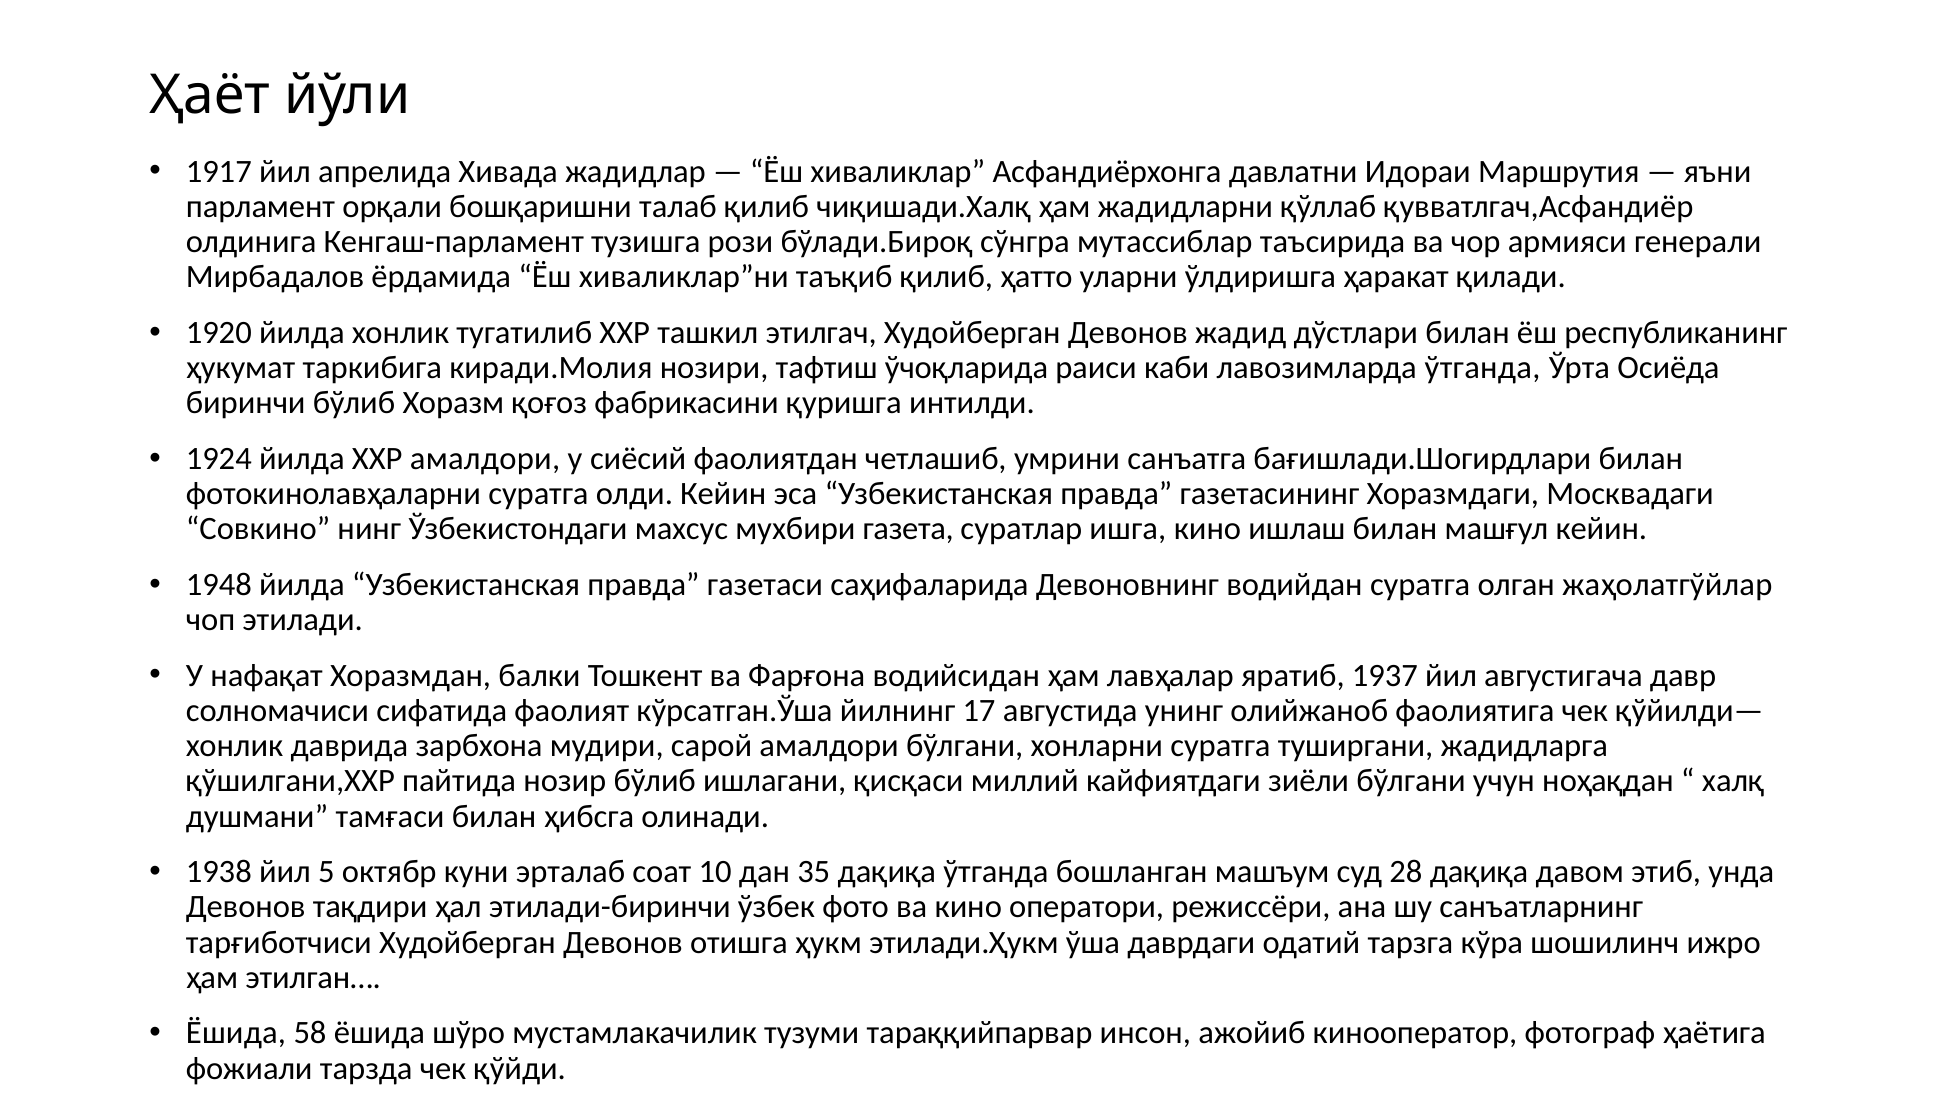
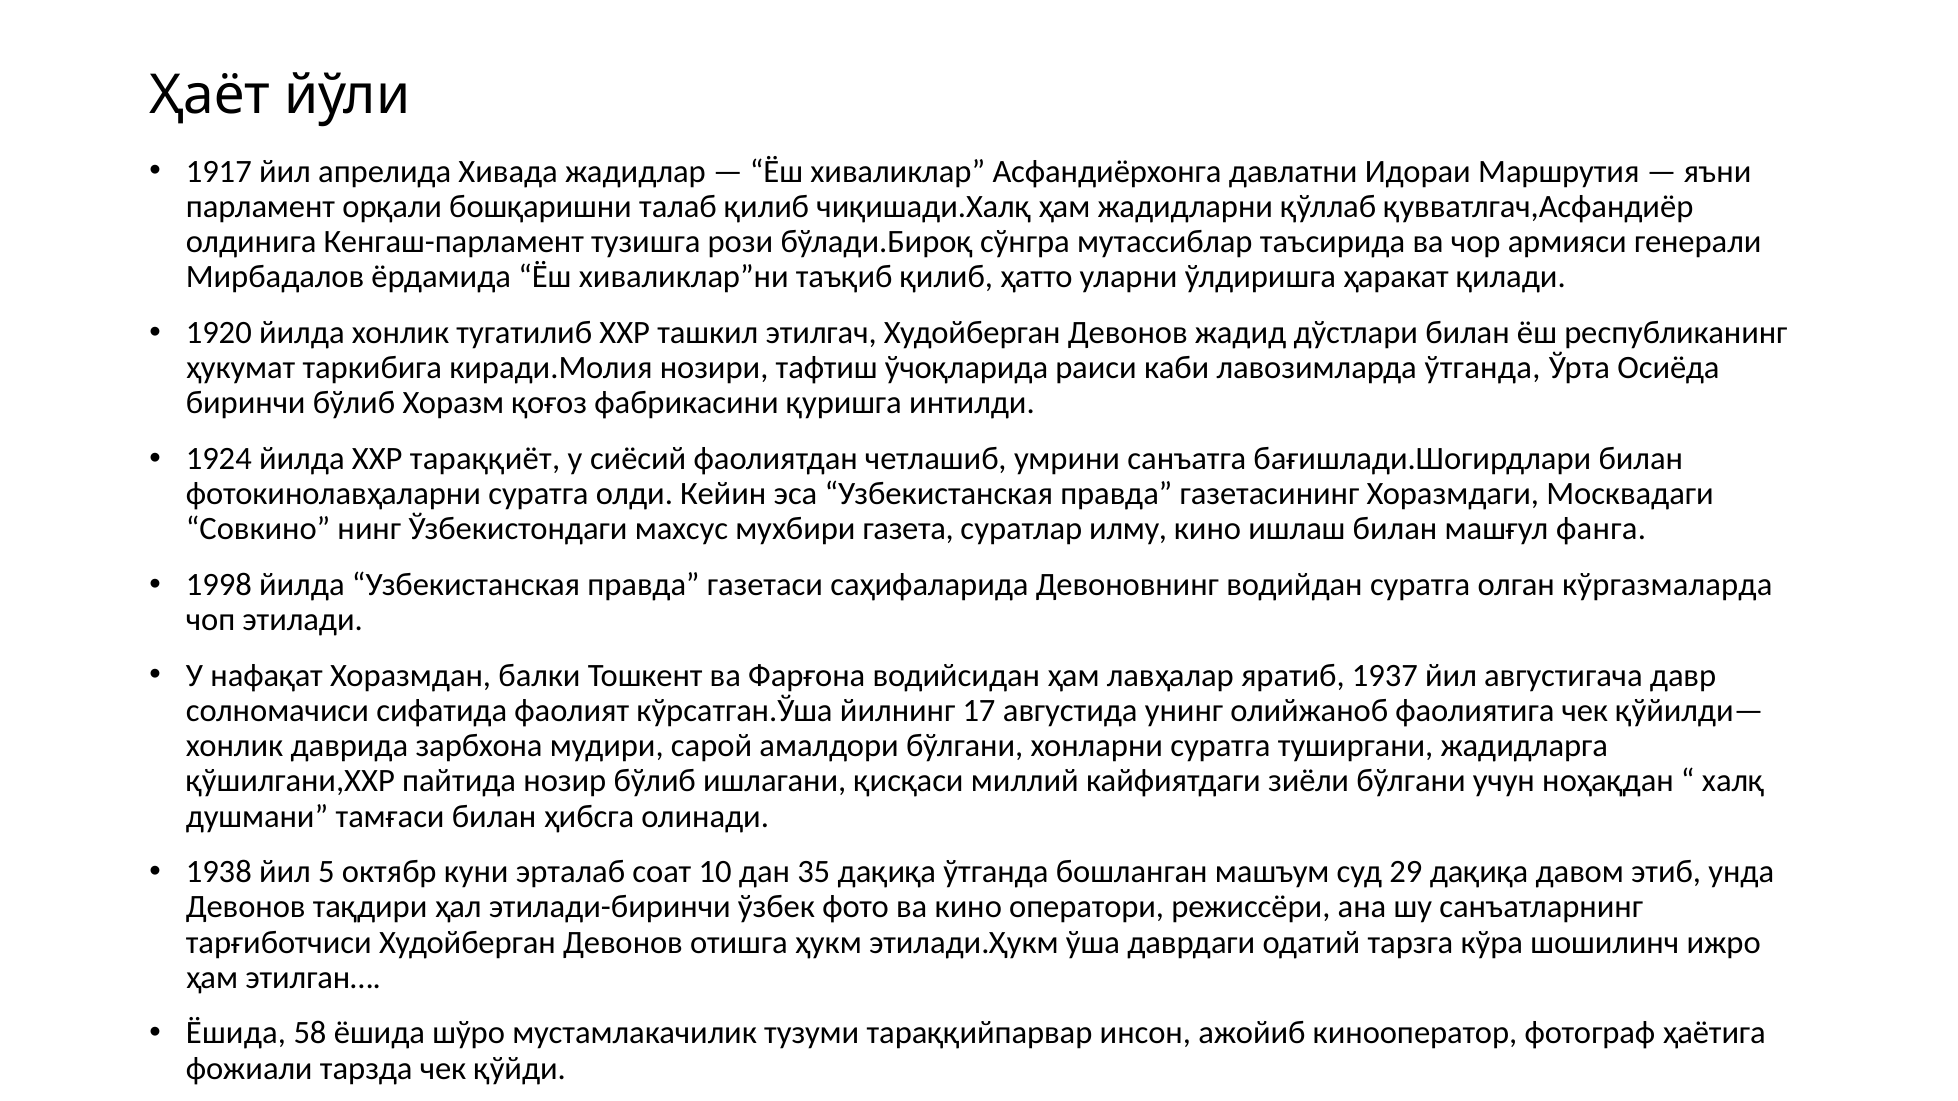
ХХР амалдори: амалдори -> тараққиёт (485, 459)
ишга: ишга -> илму (1128, 529)
машғул кейин: кейин -> фанга (1601, 529)
1948: 1948 -> 1998 (219, 585)
жаҳолатгўйлар: жаҳолатгўйлар -> кўргазмаларда (1667, 585)
28: 28 -> 29 (1406, 872)
